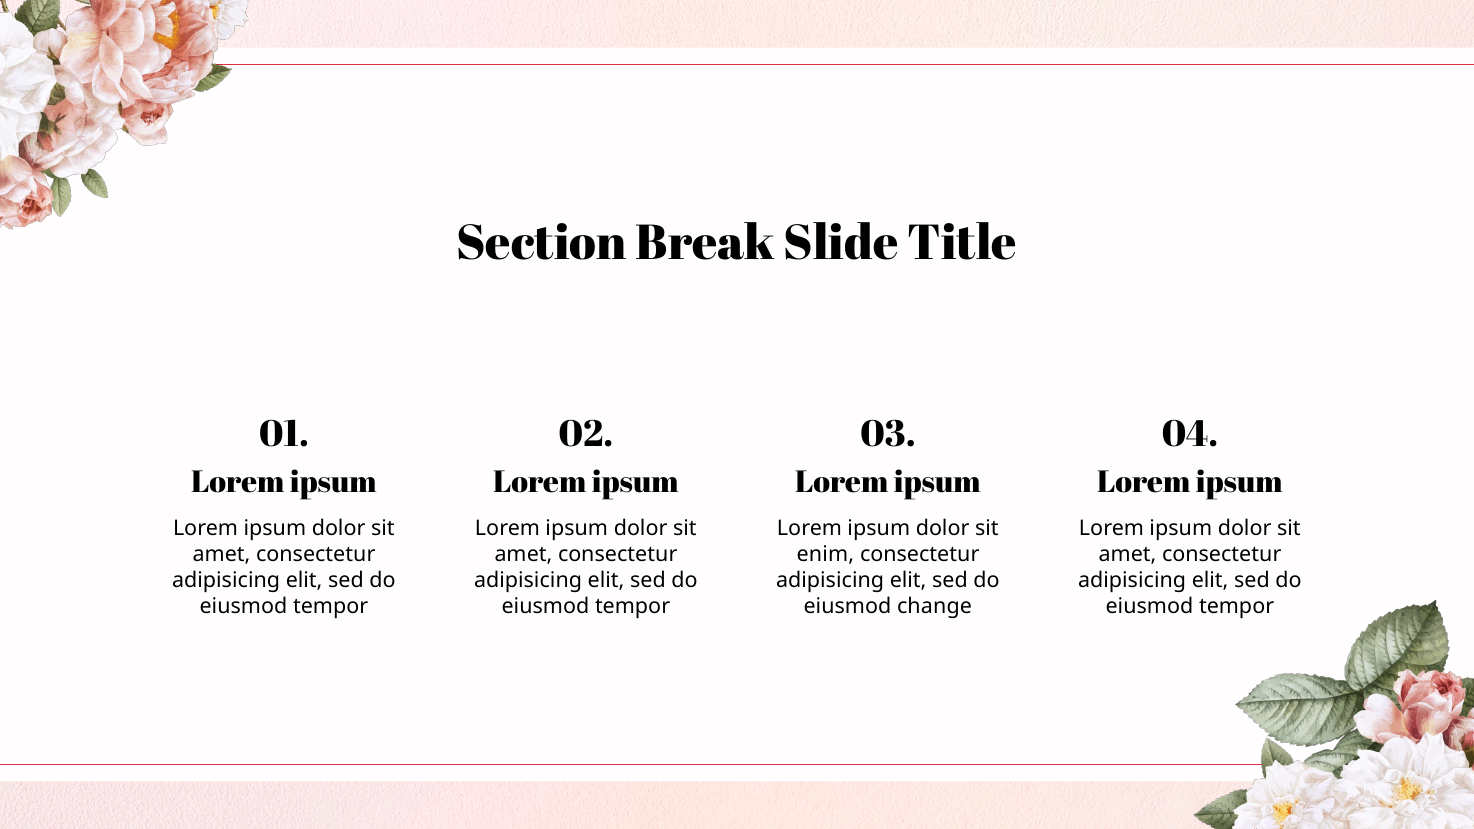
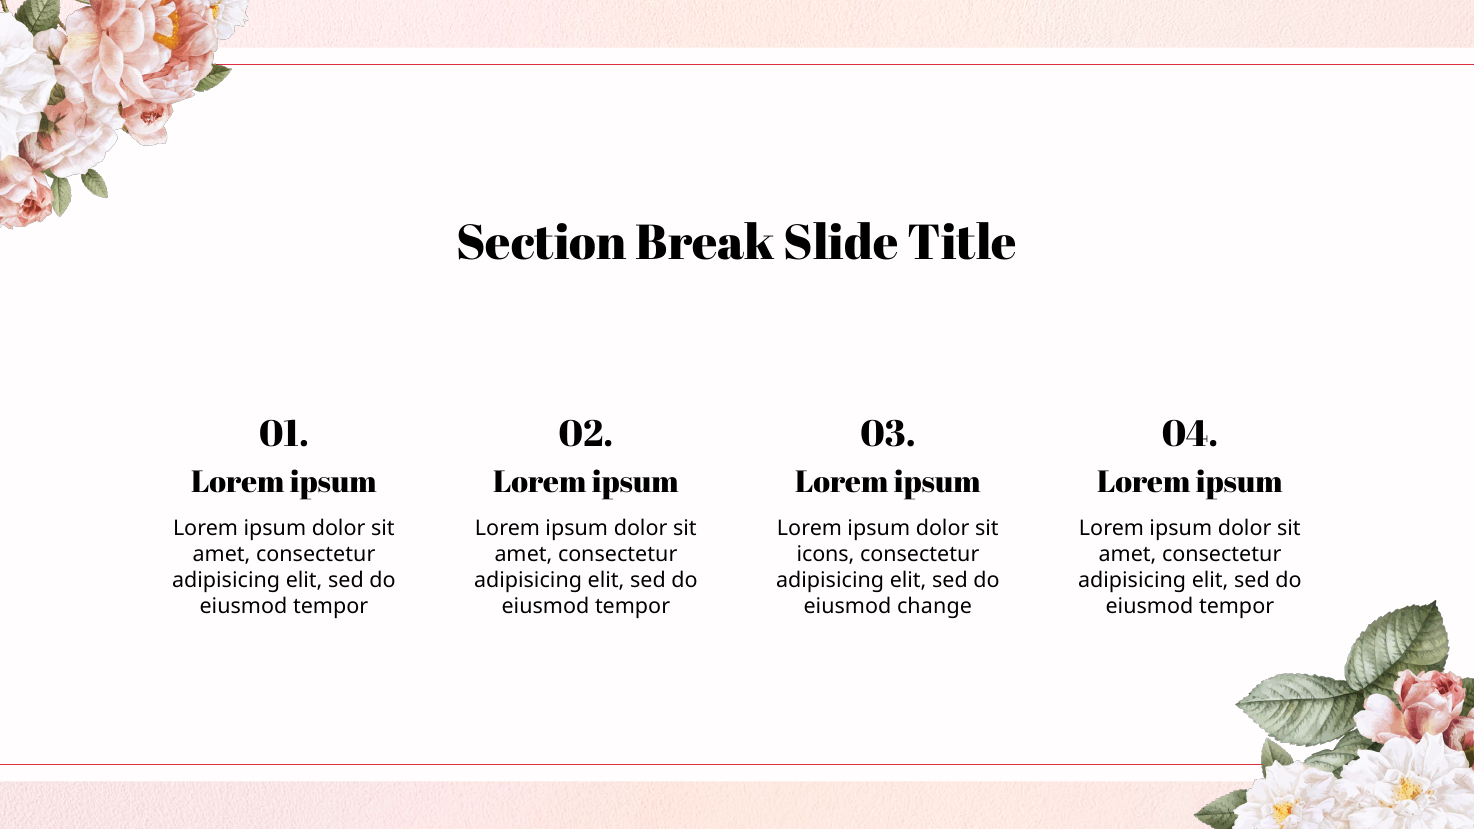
enim: enim -> icons (825, 555)
